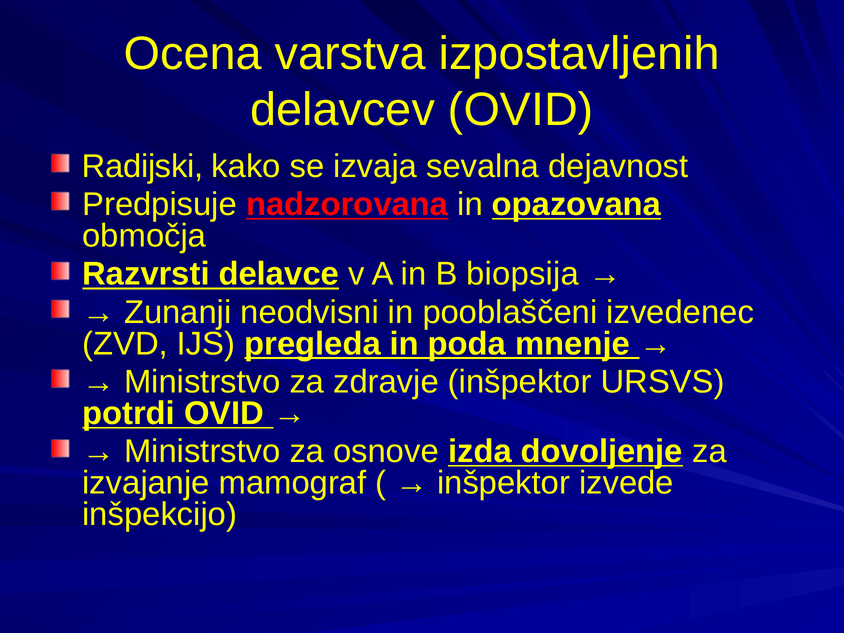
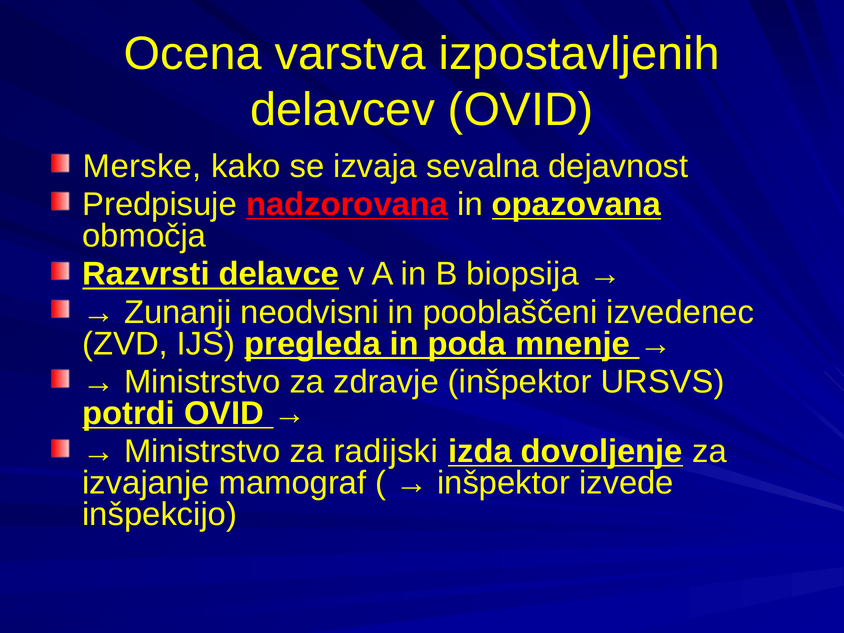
Radijski: Radijski -> Merske (142, 166)
osnove: osnove -> radijski (386, 451)
